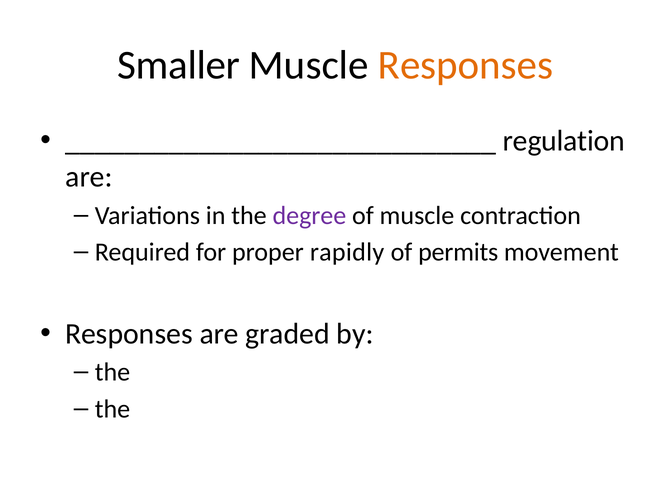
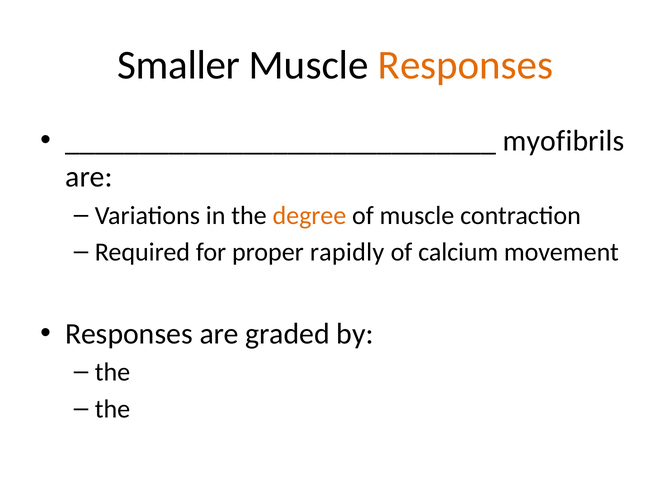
regulation: regulation -> myofibrils (564, 141)
degree colour: purple -> orange (309, 215)
permits: permits -> calcium (458, 252)
